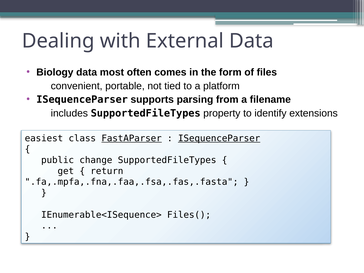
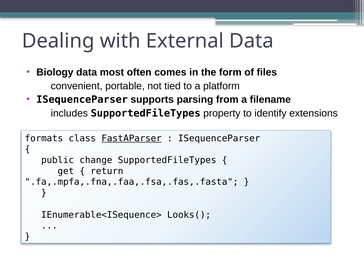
easiest: easiest -> formats (44, 138)
ISequenceParser underline: present -> none (219, 138)
Files(: Files( -> Looks( (189, 215)
